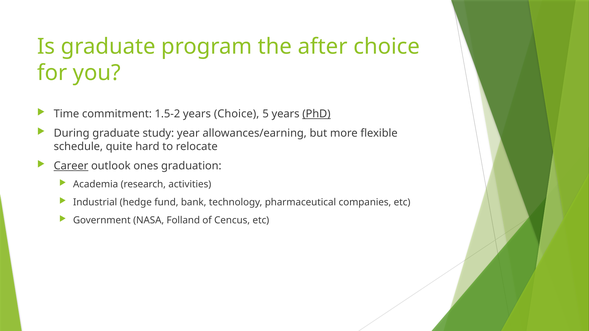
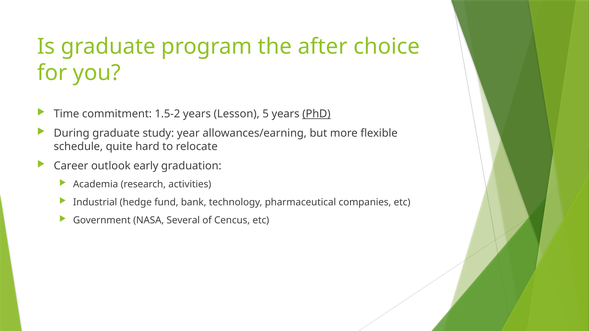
years Choice: Choice -> Lesson (237, 114)
Career underline: present -> none (71, 166)
ones: ones -> early (146, 166)
Folland: Folland -> Several (183, 220)
